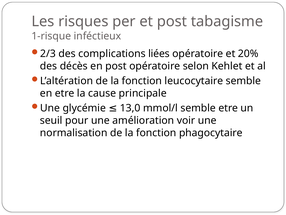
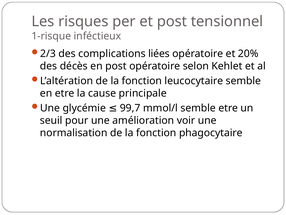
tabagisme: tabagisme -> tensionnel (227, 21)
13,0: 13,0 -> 99,7 (130, 108)
